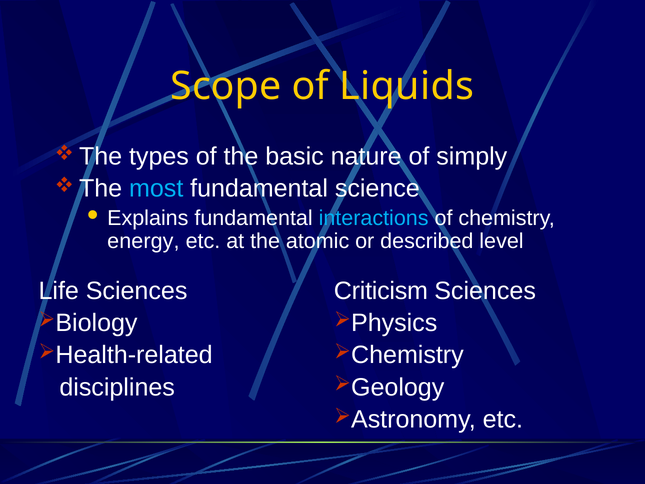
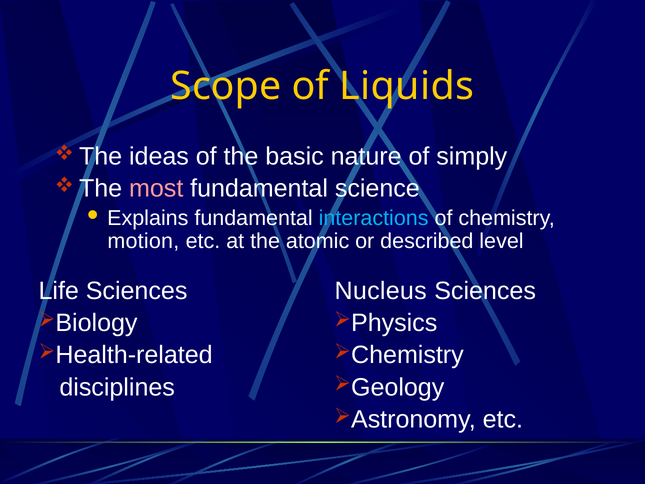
types: types -> ideas (159, 156)
most colour: light blue -> pink (156, 188)
energy: energy -> motion (143, 241)
Criticism: Criticism -> Nucleus (381, 291)
